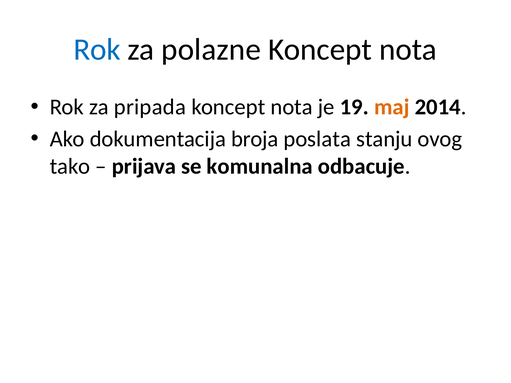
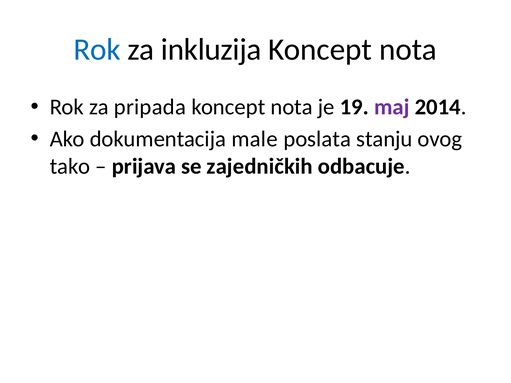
polazne: polazne -> inkluzija (211, 49)
maj colour: orange -> purple (392, 107)
broja: broja -> male (255, 139)
komunalna: komunalna -> zajedničkih (260, 166)
